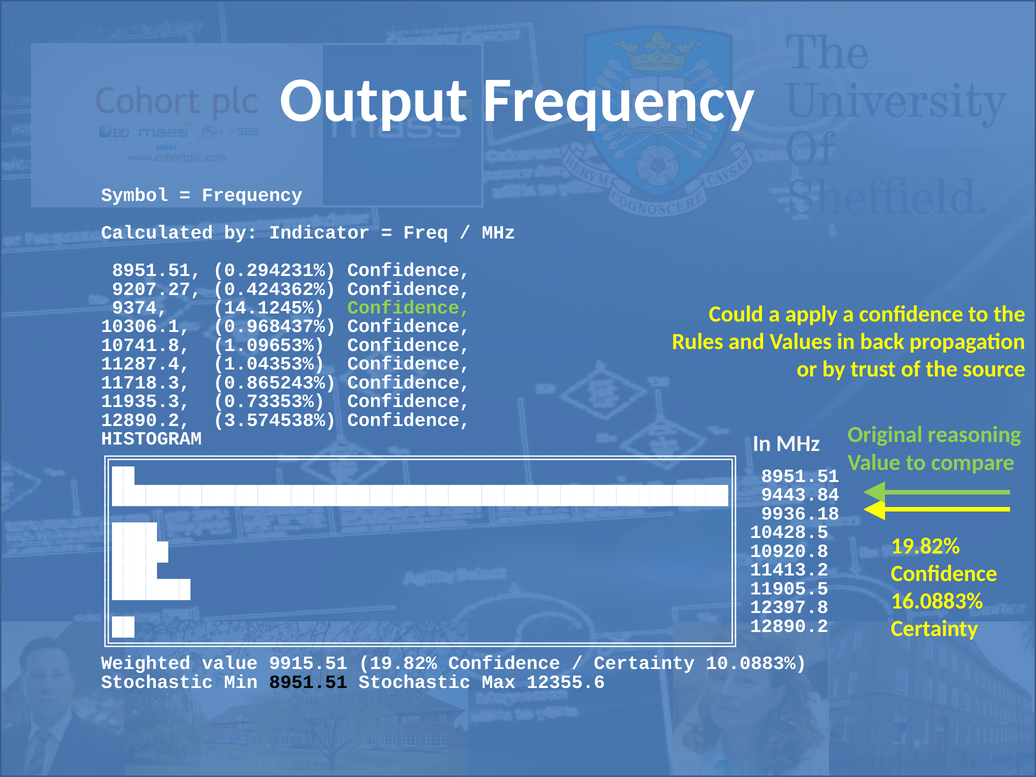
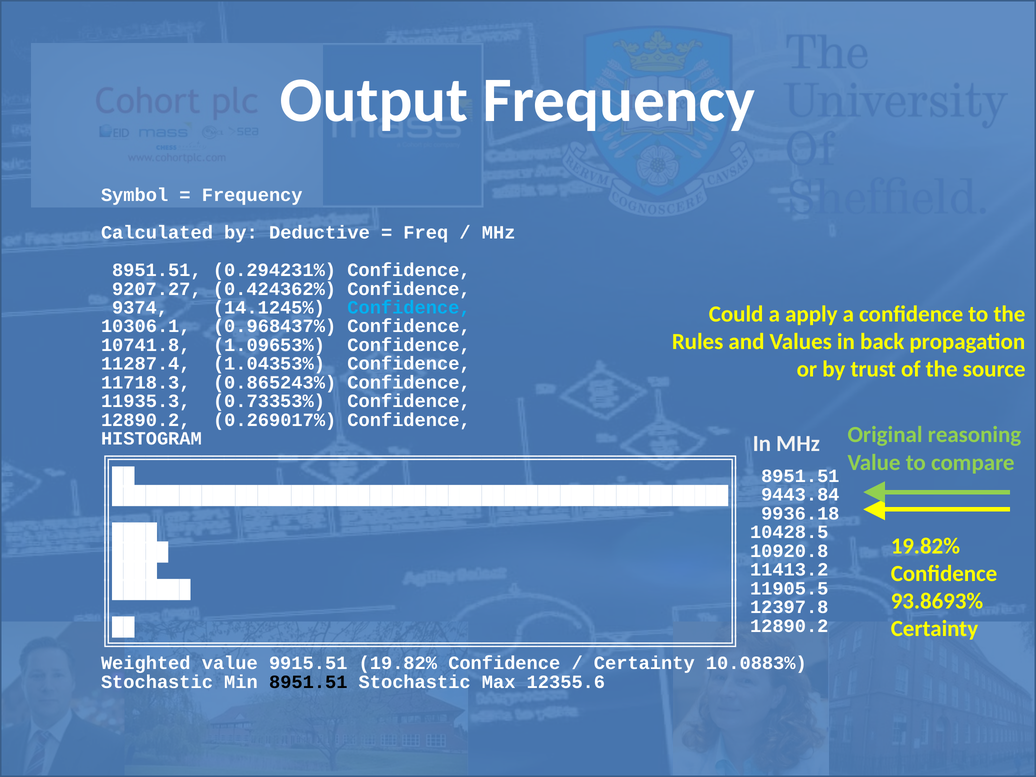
Indicator: Indicator -> Deductive (319, 233)
Confidence colour: light green -> light blue (409, 308)
3.574538%: 3.574538% -> 0.269017% (275, 420)
16.0883%: 16.0883% -> 93.8693% (937, 601)
